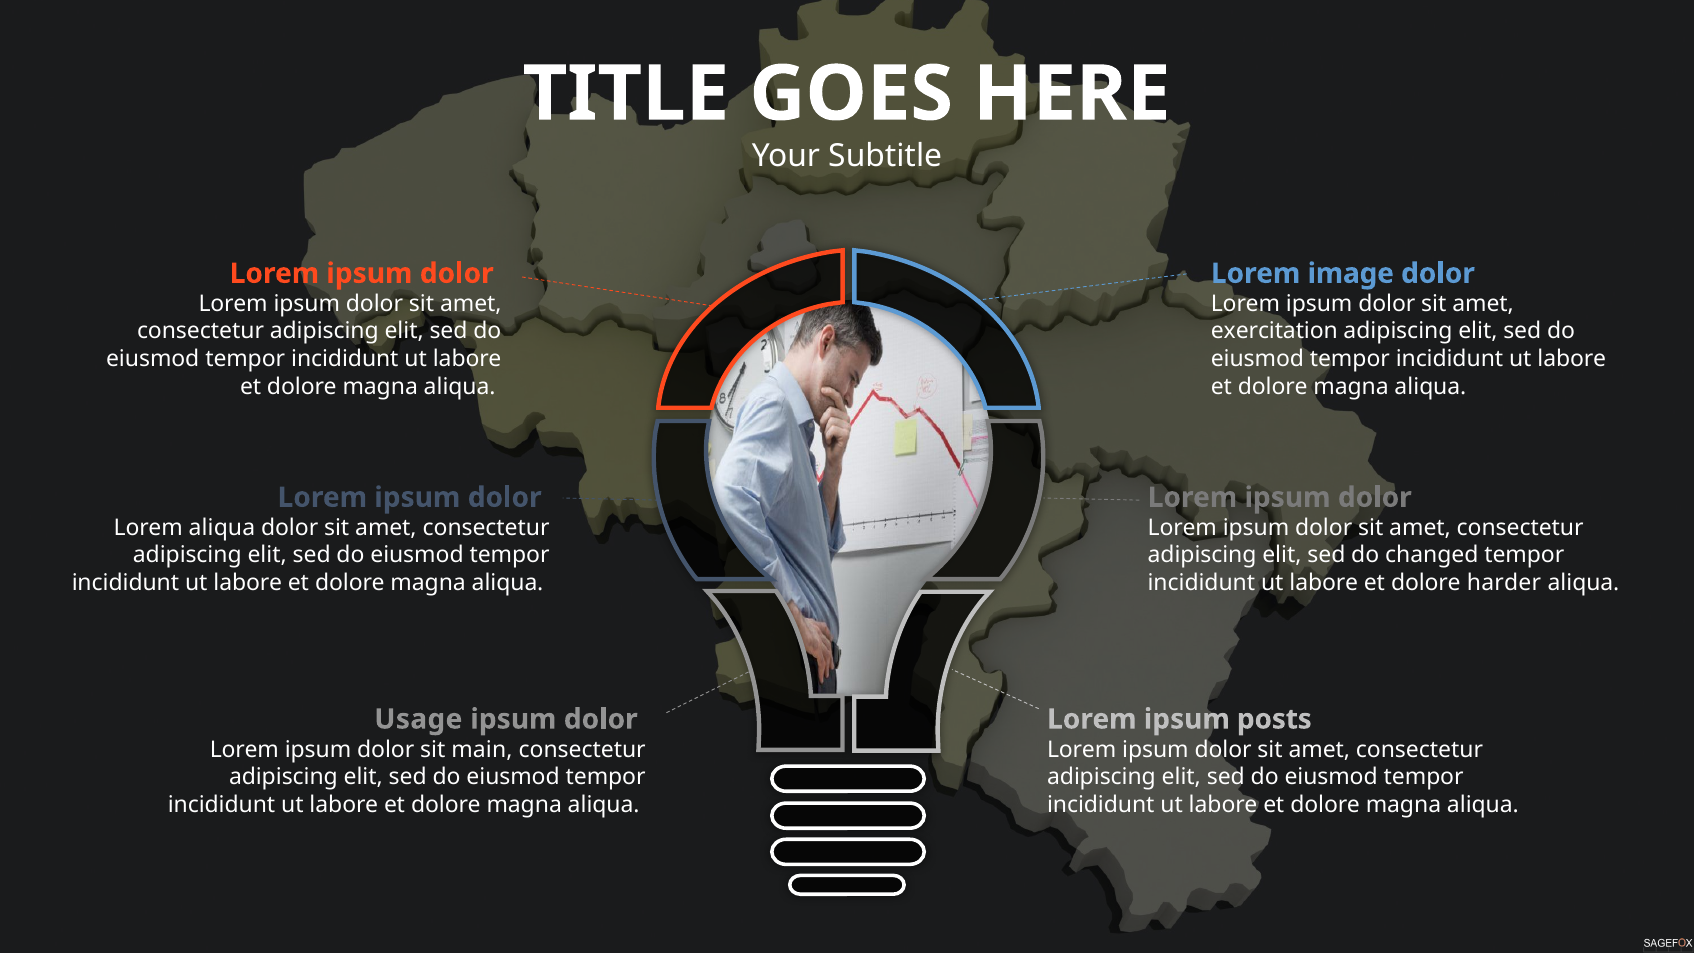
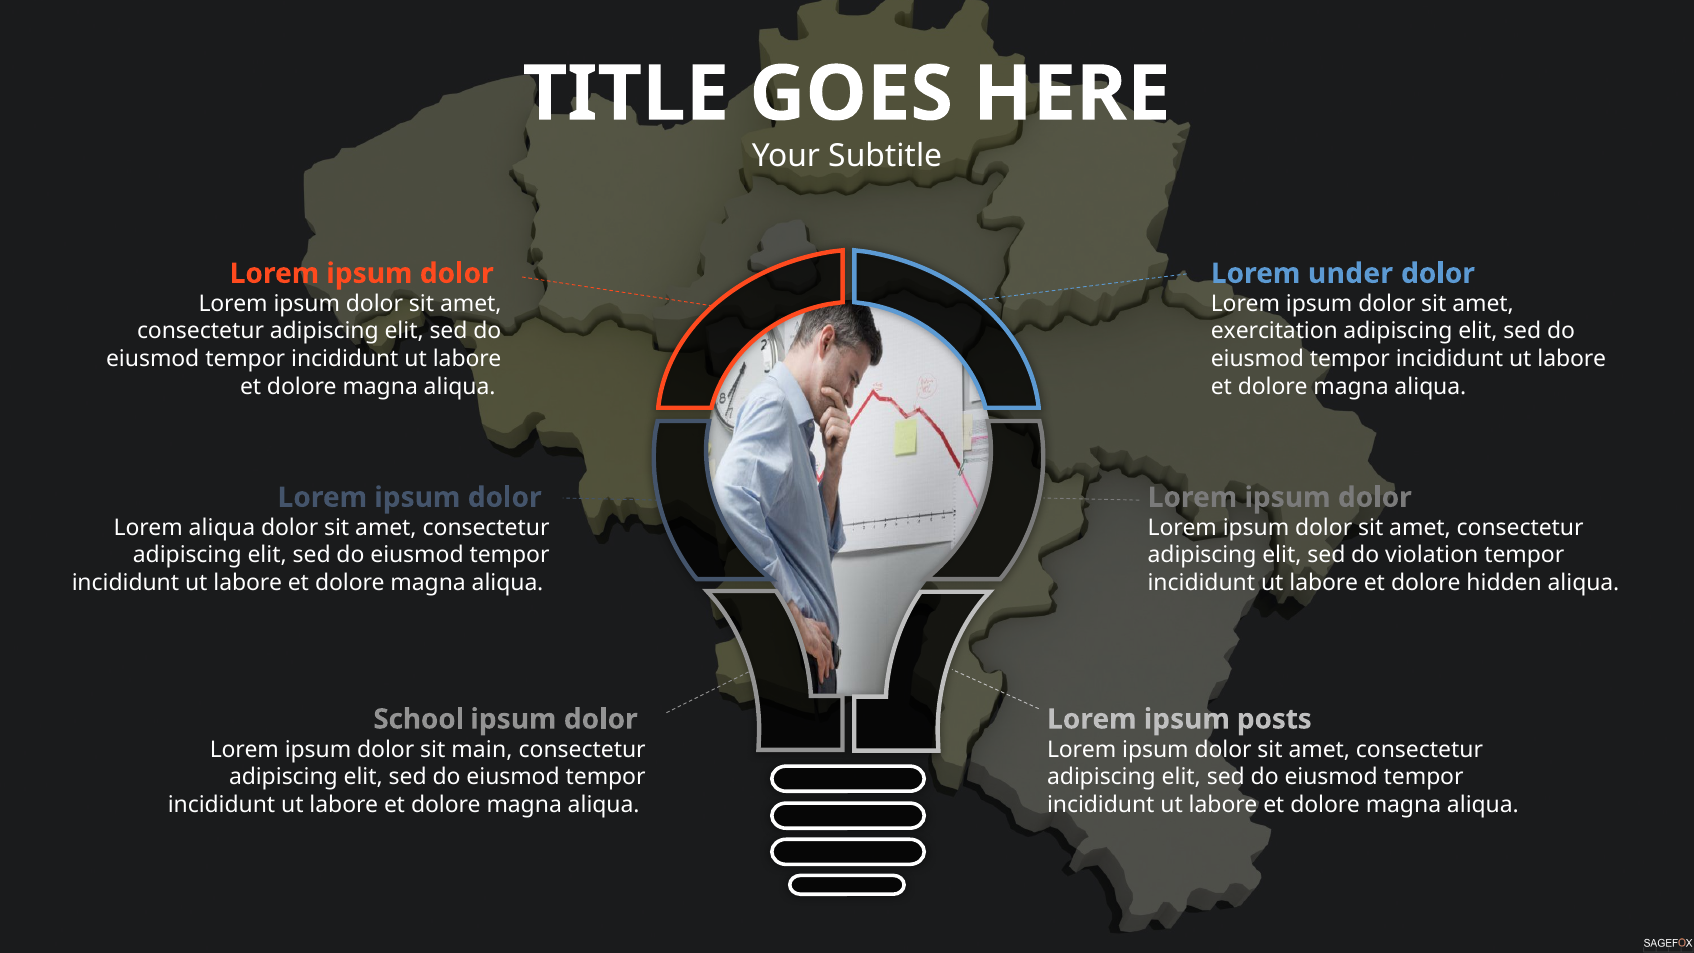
image: image -> under (1350, 273)
changed: changed -> violation (1432, 555)
harder: harder -> hidden (1504, 583)
Usage: Usage -> School (419, 719)
